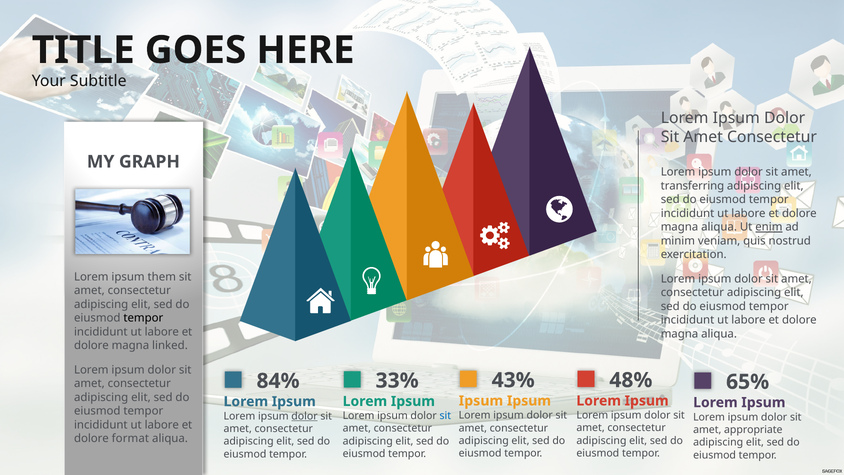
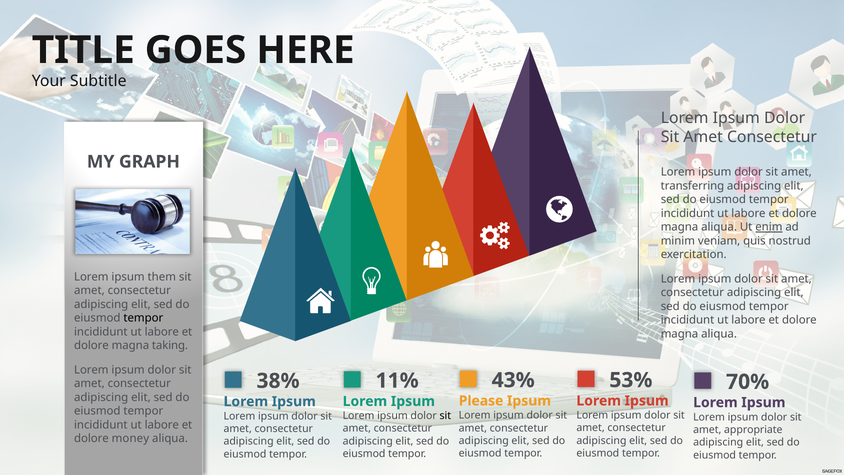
linked: linked -> taking (170, 345)
48%: 48% -> 53% (631, 380)
33%: 33% -> 11% (397, 380)
84%: 84% -> 38% (278, 381)
65%: 65% -> 70% (748, 382)
Ipsum: Ipsum -> Please (481, 401)
sit colour: blue -> black (445, 416)
dolor underline: present -> none (305, 416)
format: format -> money (130, 438)
